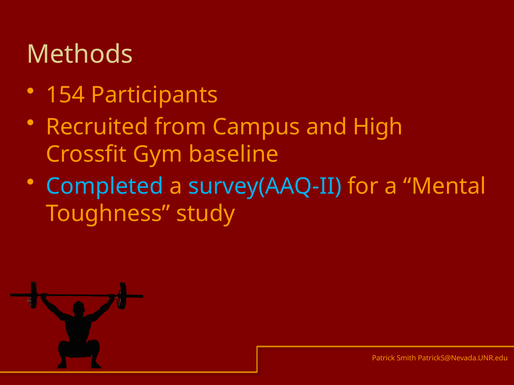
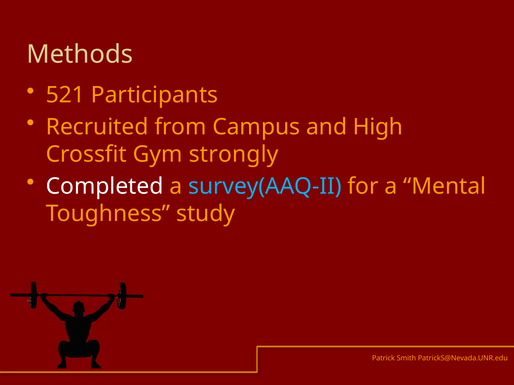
154: 154 -> 521 (65, 95)
baseline: baseline -> strongly (234, 154)
Completed colour: light blue -> white (105, 186)
